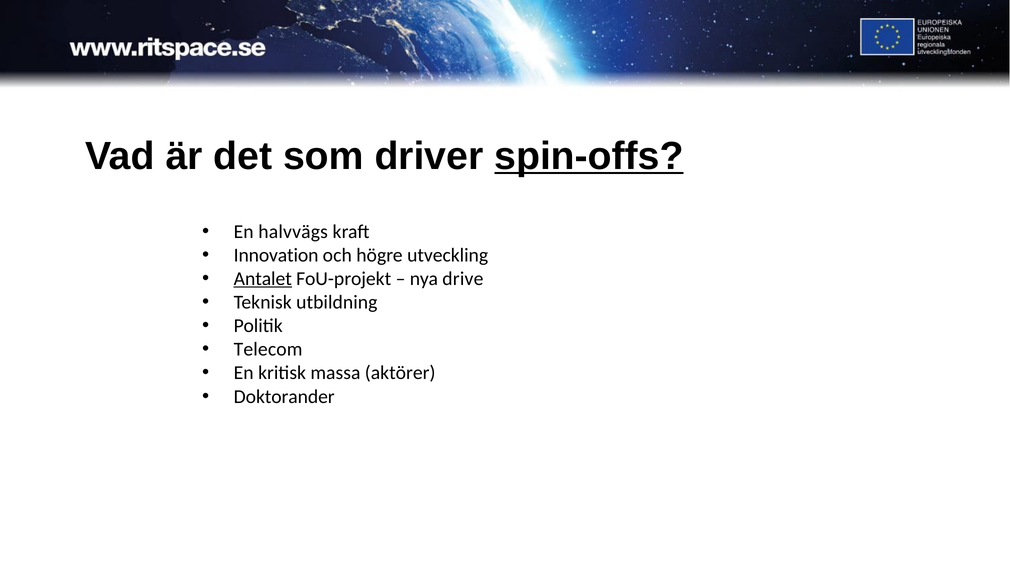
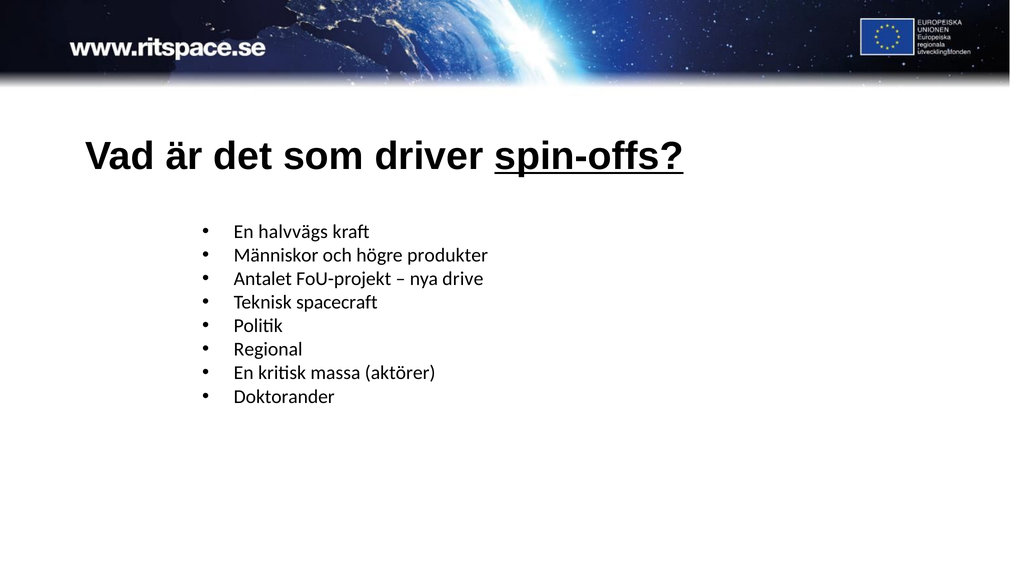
Innovation: Innovation -> Människor (276, 255)
utveckling: utveckling -> produkter (448, 255)
Antalet underline: present -> none (263, 279)
utbildning: utbildning -> spacecraft (337, 302)
Telecom: Telecom -> Regional (268, 350)
